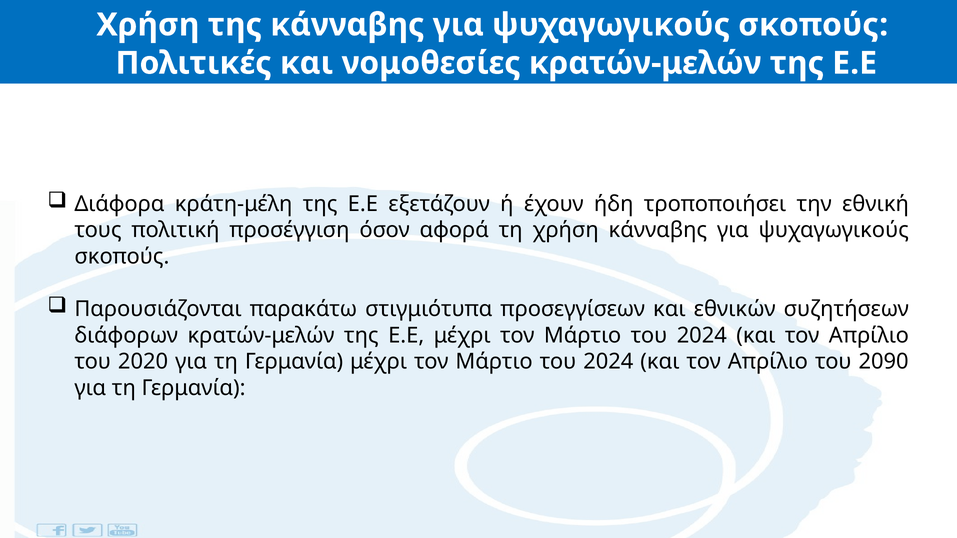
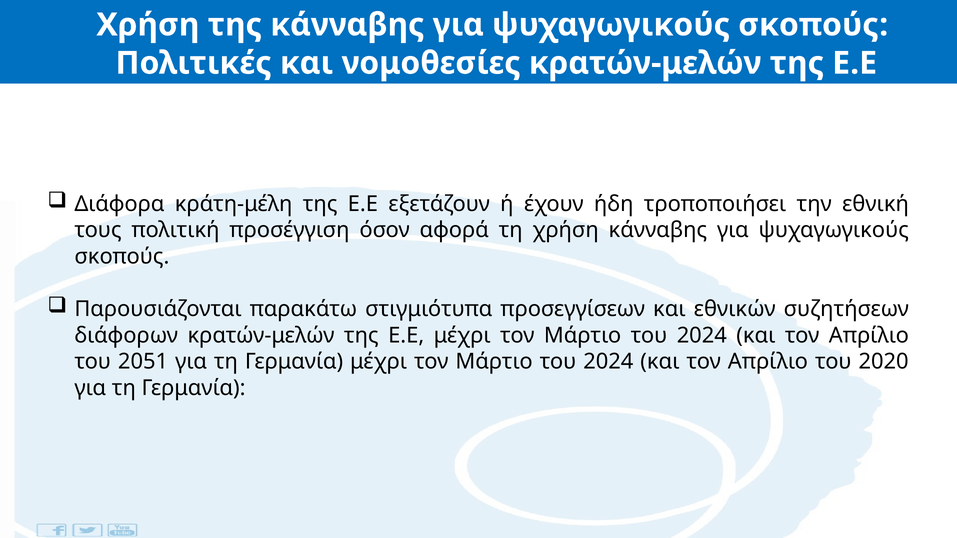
2020: 2020 -> 2051 (143, 362)
2090: 2090 -> 2020 (884, 362)
